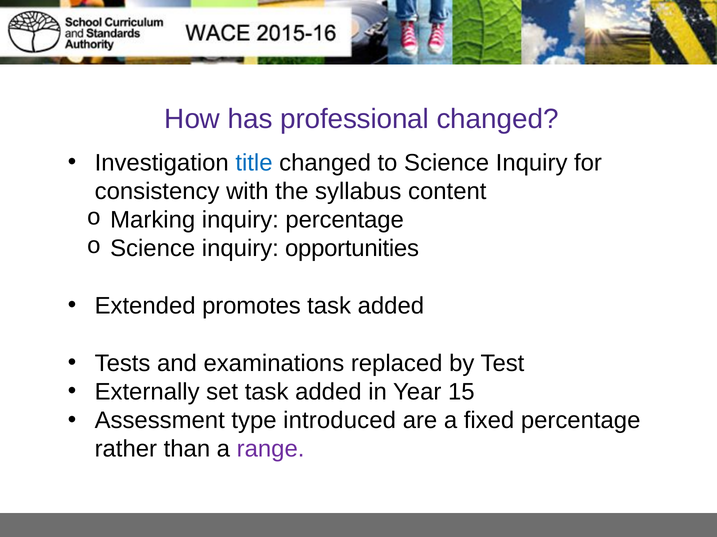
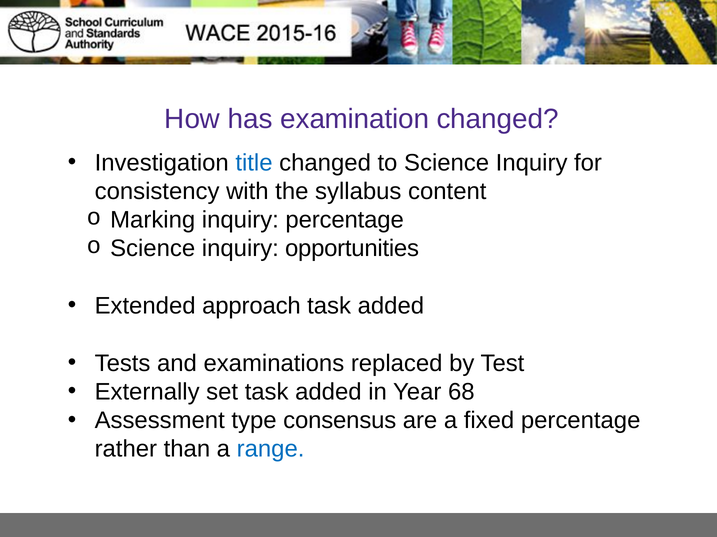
professional: professional -> examination (355, 119)
promotes: promotes -> approach (251, 306)
15: 15 -> 68 (461, 392)
introduced: introduced -> consensus (340, 421)
range colour: purple -> blue (271, 450)
